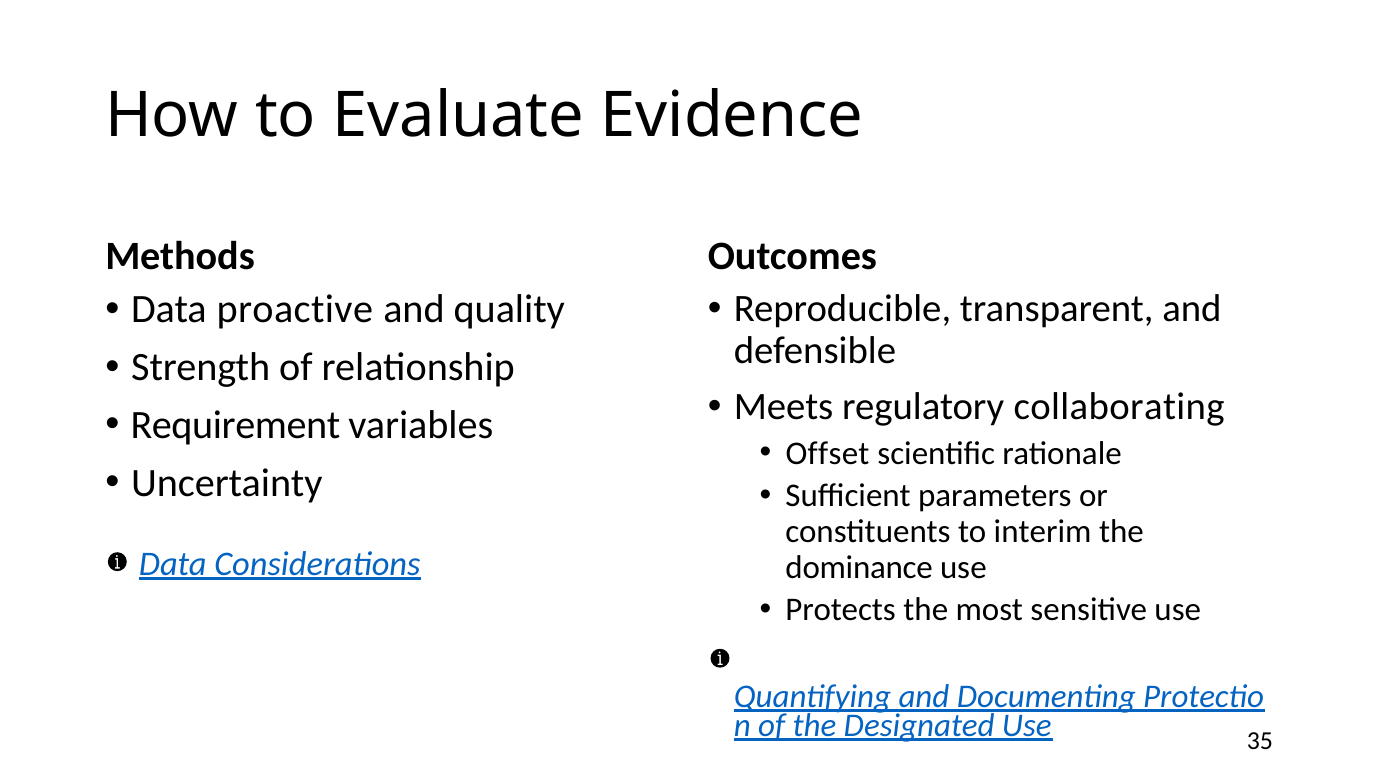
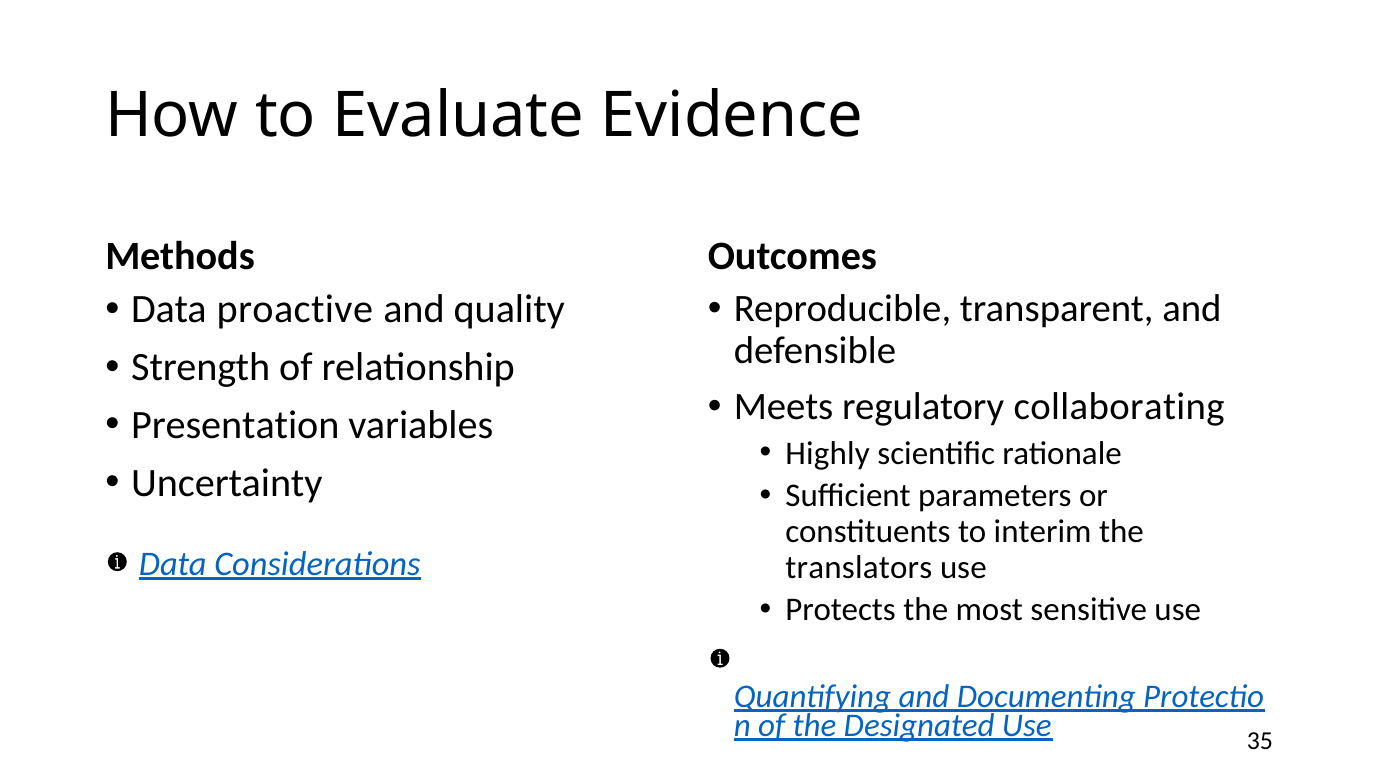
Requirement: Requirement -> Presentation (235, 425)
Offset: Offset -> Highly (828, 453)
dominance: dominance -> translators (859, 567)
